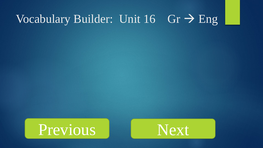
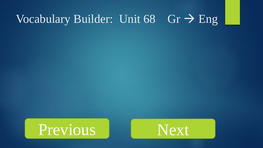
16: 16 -> 68 (150, 19)
